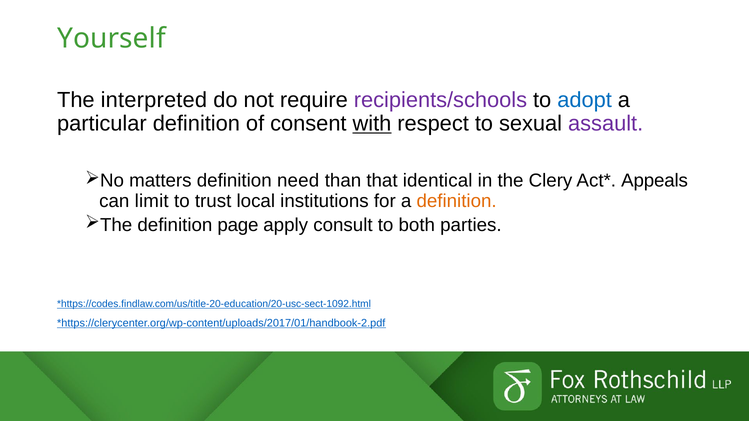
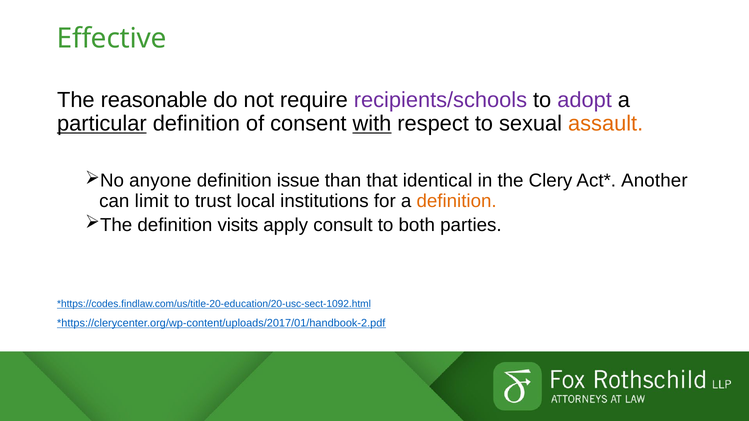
Yourself: Yourself -> Effective (112, 39)
interpreted: interpreted -> reasonable (154, 100)
adopt colour: blue -> purple (585, 100)
particular underline: none -> present (102, 124)
assault colour: purple -> orange (606, 124)
matters: matters -> anyone (160, 181)
need: need -> issue (298, 181)
Appeals: Appeals -> Another (654, 181)
page: page -> visits (238, 225)
